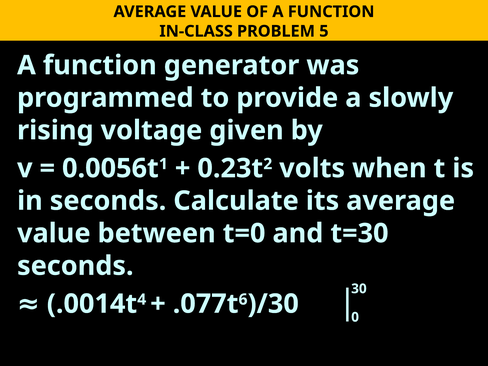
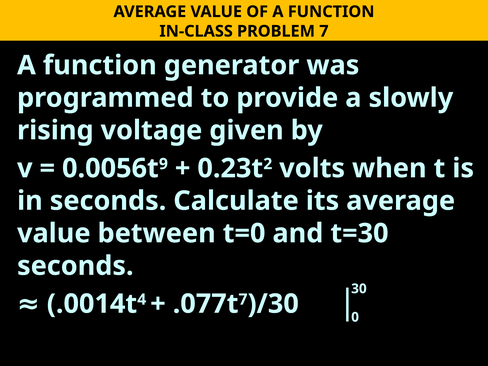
PROBLEM 5: 5 -> 7 (324, 31)
1: 1 -> 9 (163, 164)
6: 6 -> 7 (243, 299)
